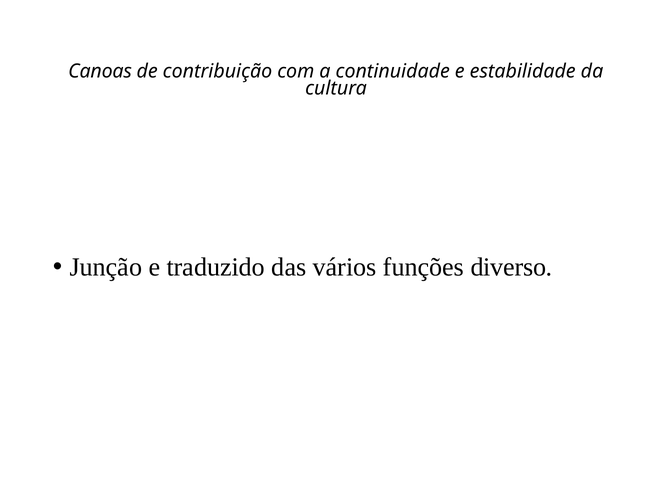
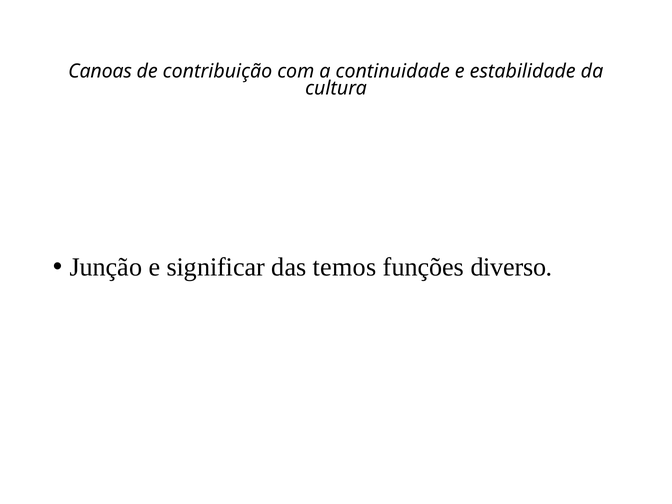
traduzido: traduzido -> significar (216, 267)
vários: vários -> temos (344, 267)
